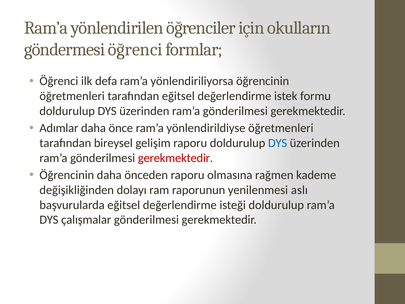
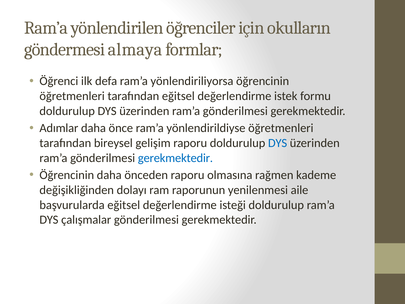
göndermesi öğrenci: öğrenci -> almaya (135, 50)
gerekmektedir colour: red -> blue (175, 158)
aslı: aslı -> aile (299, 190)
